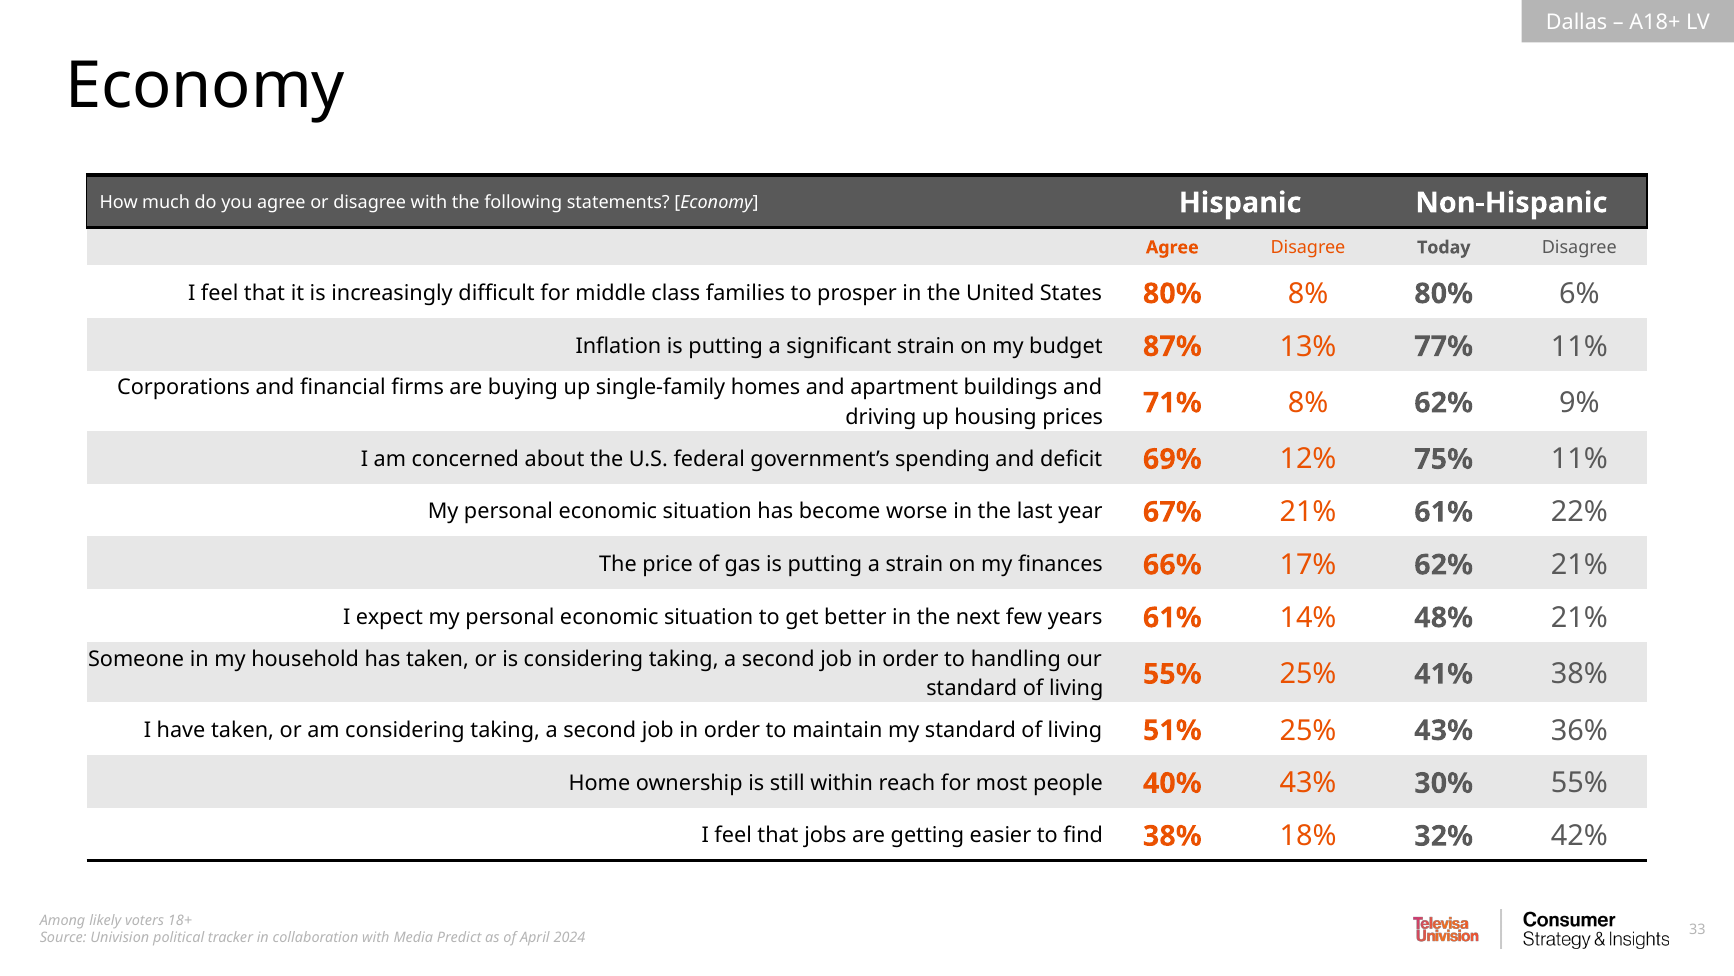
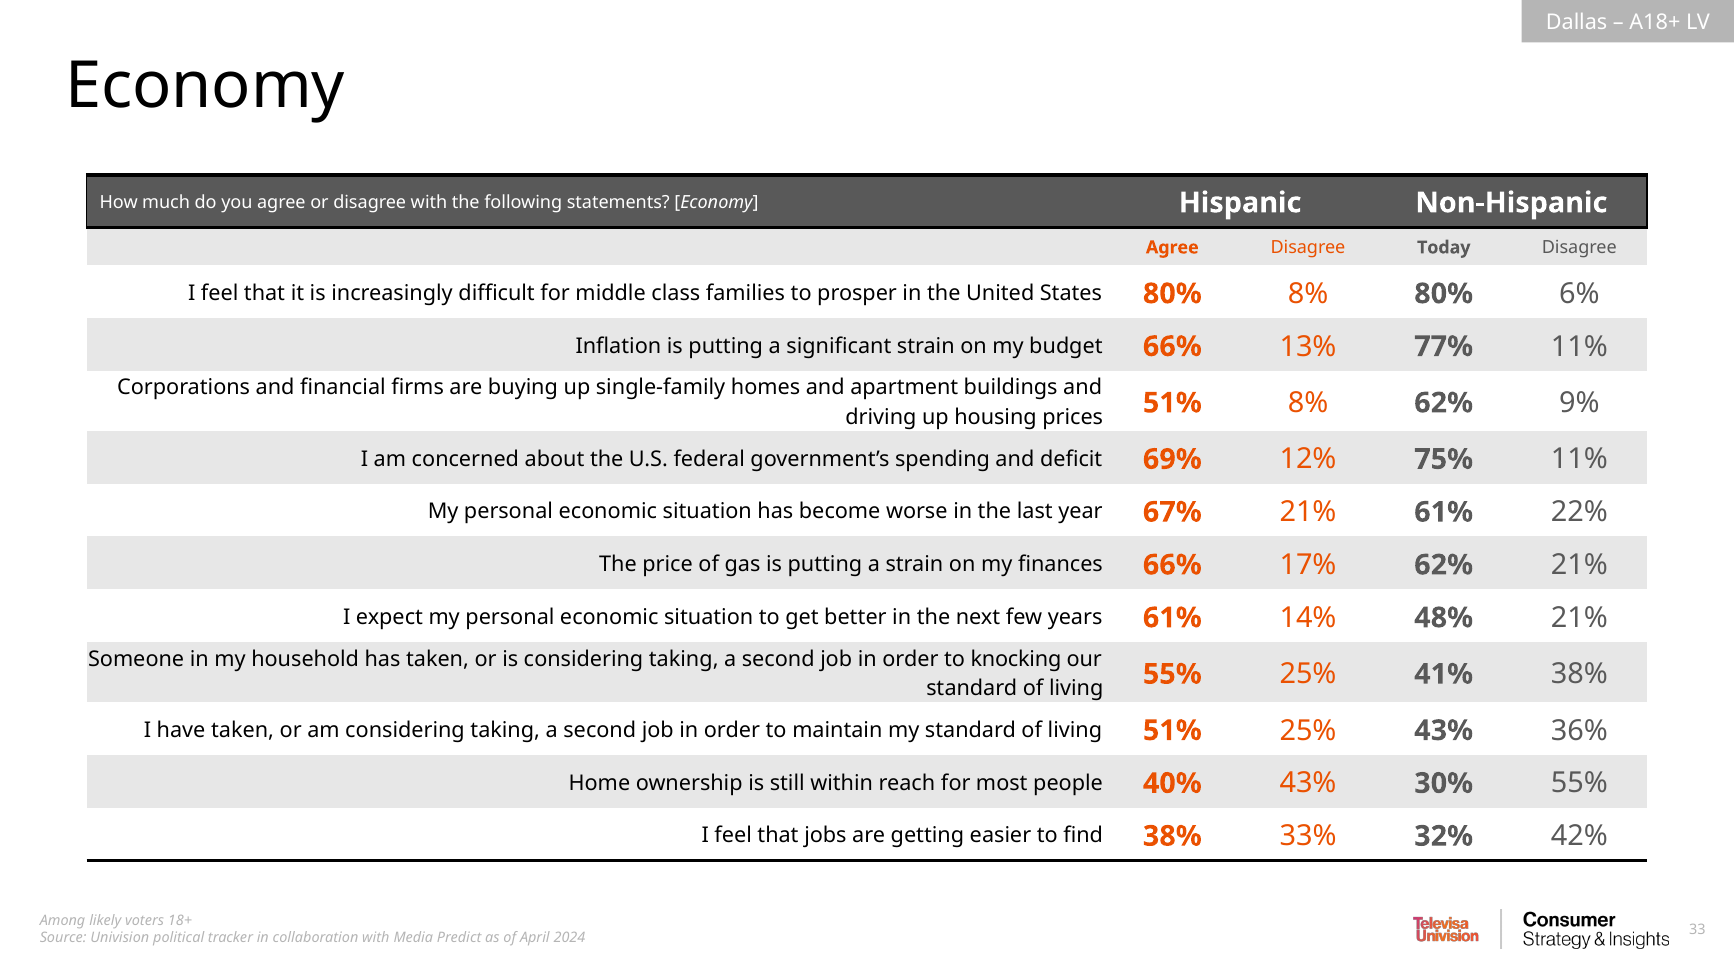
budget 87%: 87% -> 66% (1172, 346)
71%: 71% -> 51% (1172, 403)
handling: handling -> knocking (1016, 659)
18%: 18% -> 33% (1308, 836)
